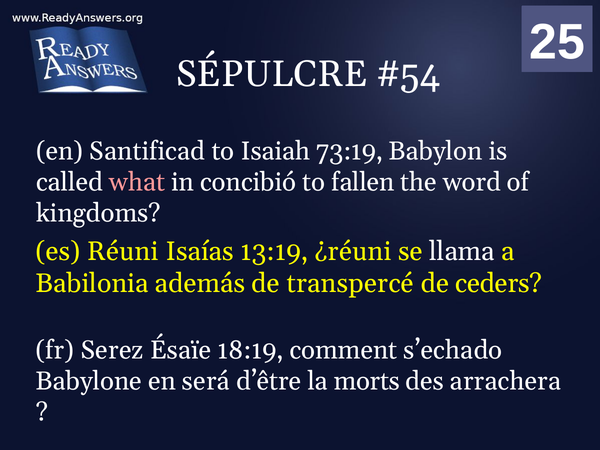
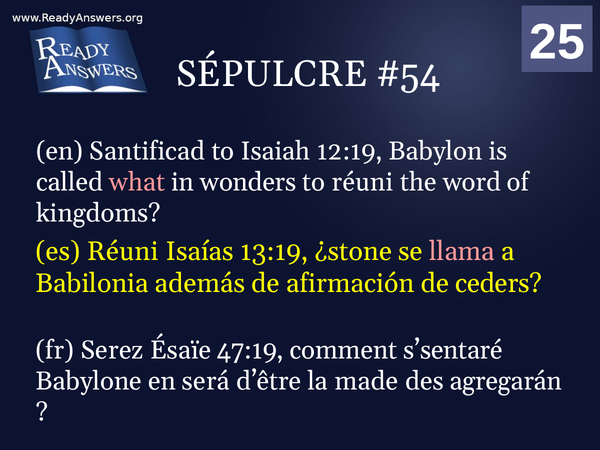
73:19: 73:19 -> 12:19 (350, 151)
concibió: concibió -> wonders (248, 182)
to fallen: fallen -> réuni (363, 182)
¿réuni: ¿réuni -> ¿stone (353, 251)
llama colour: white -> pink (462, 251)
transpercé: transpercé -> afirmación (350, 283)
18:19: 18:19 -> 47:19 (250, 350)
s’echado: s’echado -> s’sentaré (453, 350)
morts: morts -> made (366, 381)
arrachera: arrachera -> agregarán (506, 381)
